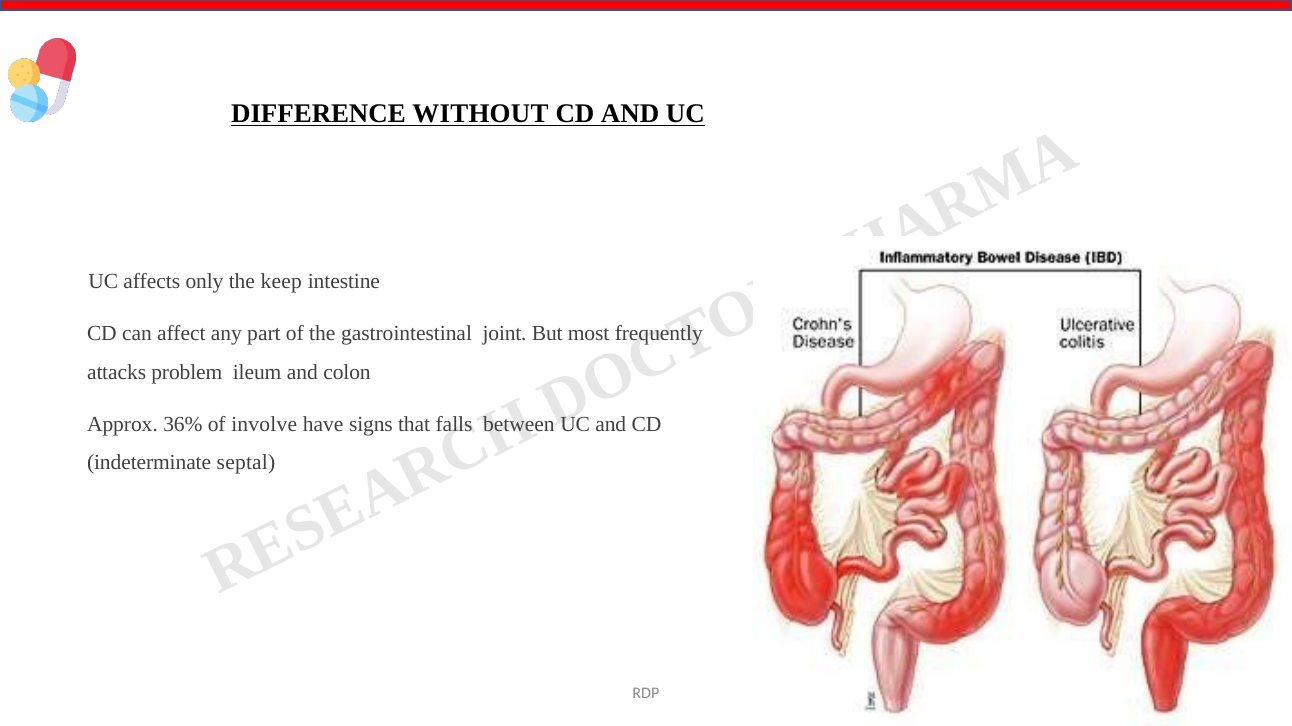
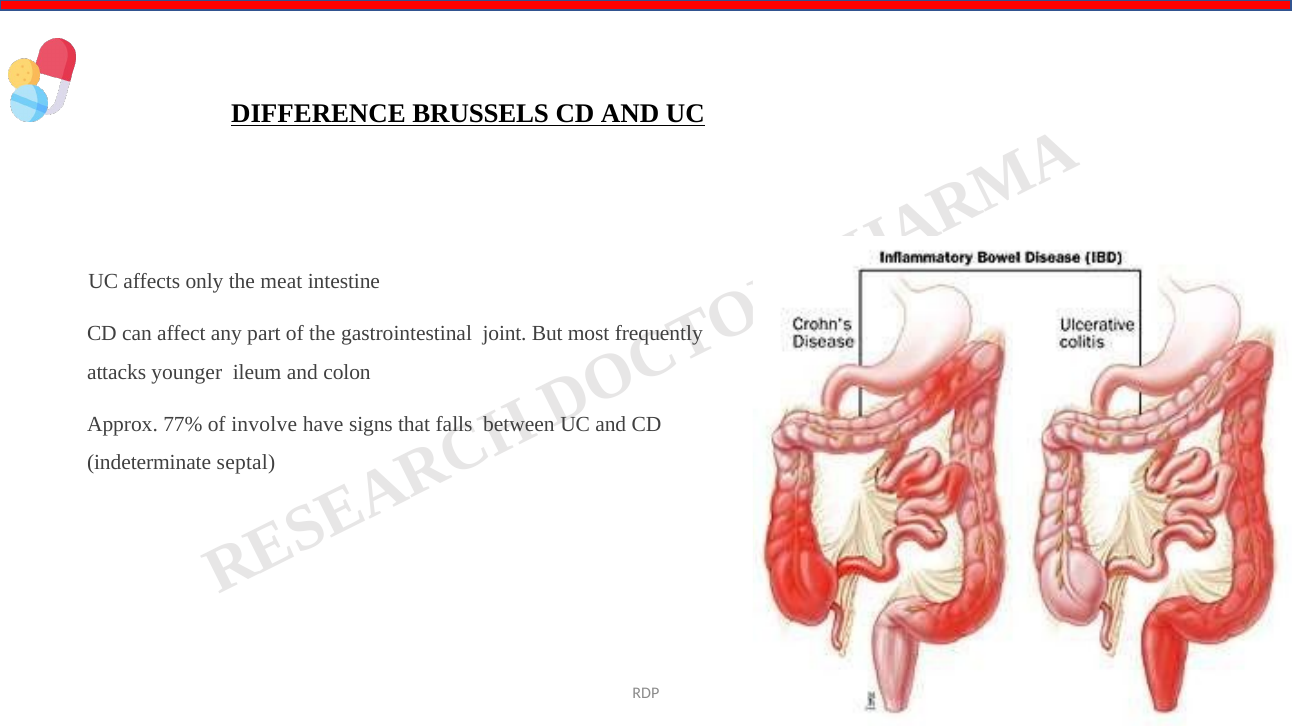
WITHOUT: WITHOUT -> BRUSSELS (481, 114)
keep: keep -> meat (281, 281)
problem: problem -> younger (187, 372)
36%: 36% -> 77% (183, 424)
